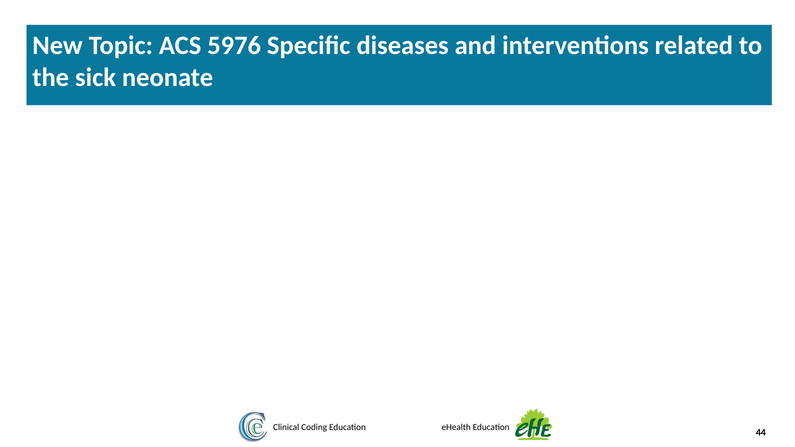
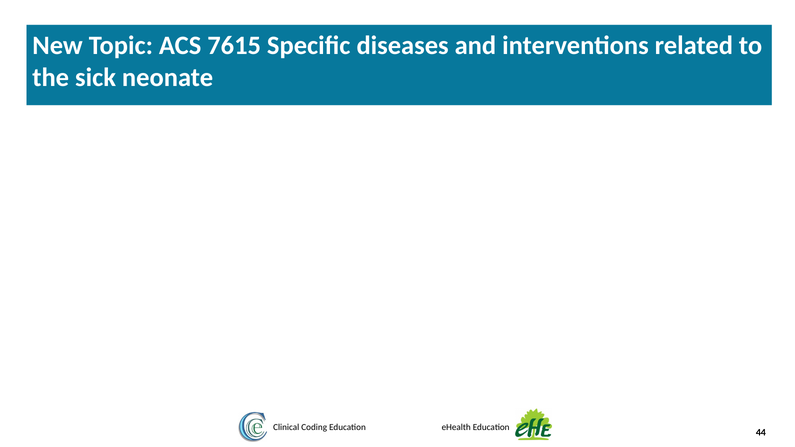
5976: 5976 -> 7615 (234, 46)
